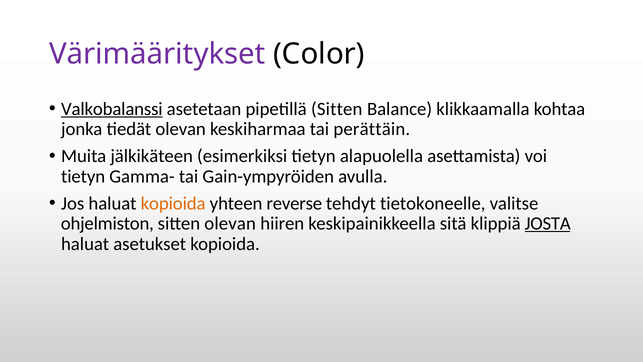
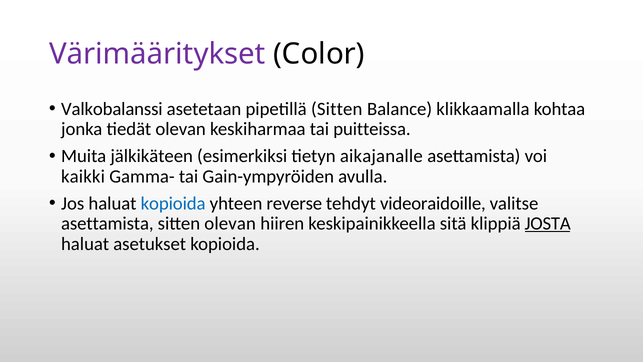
Valkobalanssi underline: present -> none (112, 109)
perättäin: perättäin -> puitteissa (372, 129)
alapuolella: alapuolella -> aikajanalle (381, 156)
tietyn: tietyn -> kaikki (83, 176)
kopioida colour: orange -> blue (173, 203)
tietokoneelle: tietokoneelle -> videoraidoille (433, 203)
ohjelmiston: ohjelmiston -> asettamista (107, 223)
